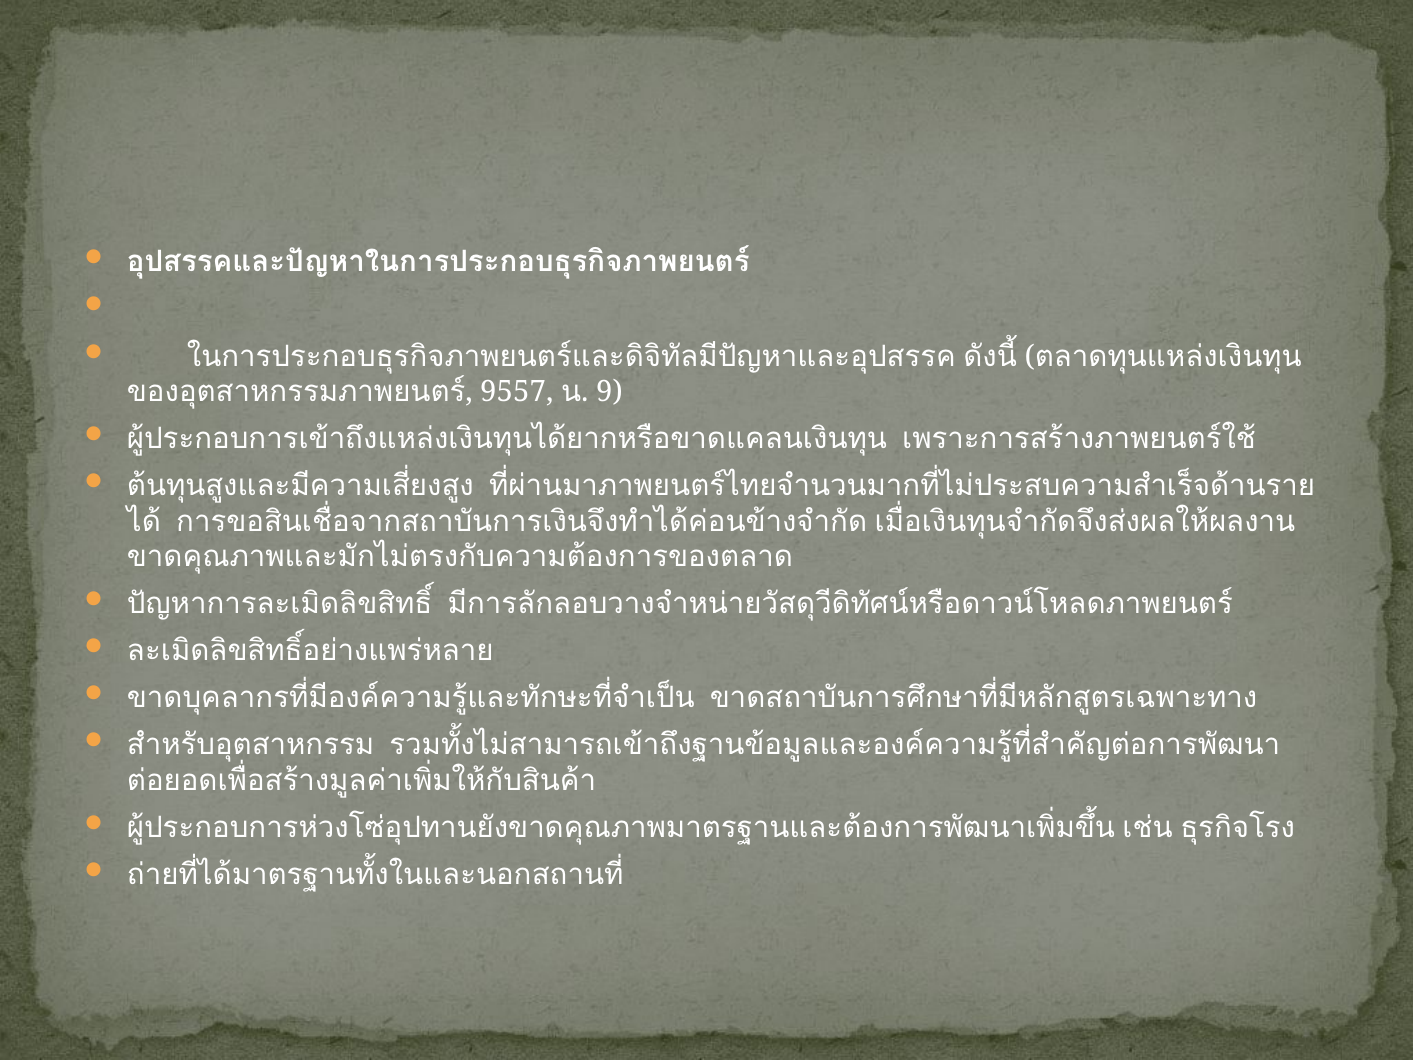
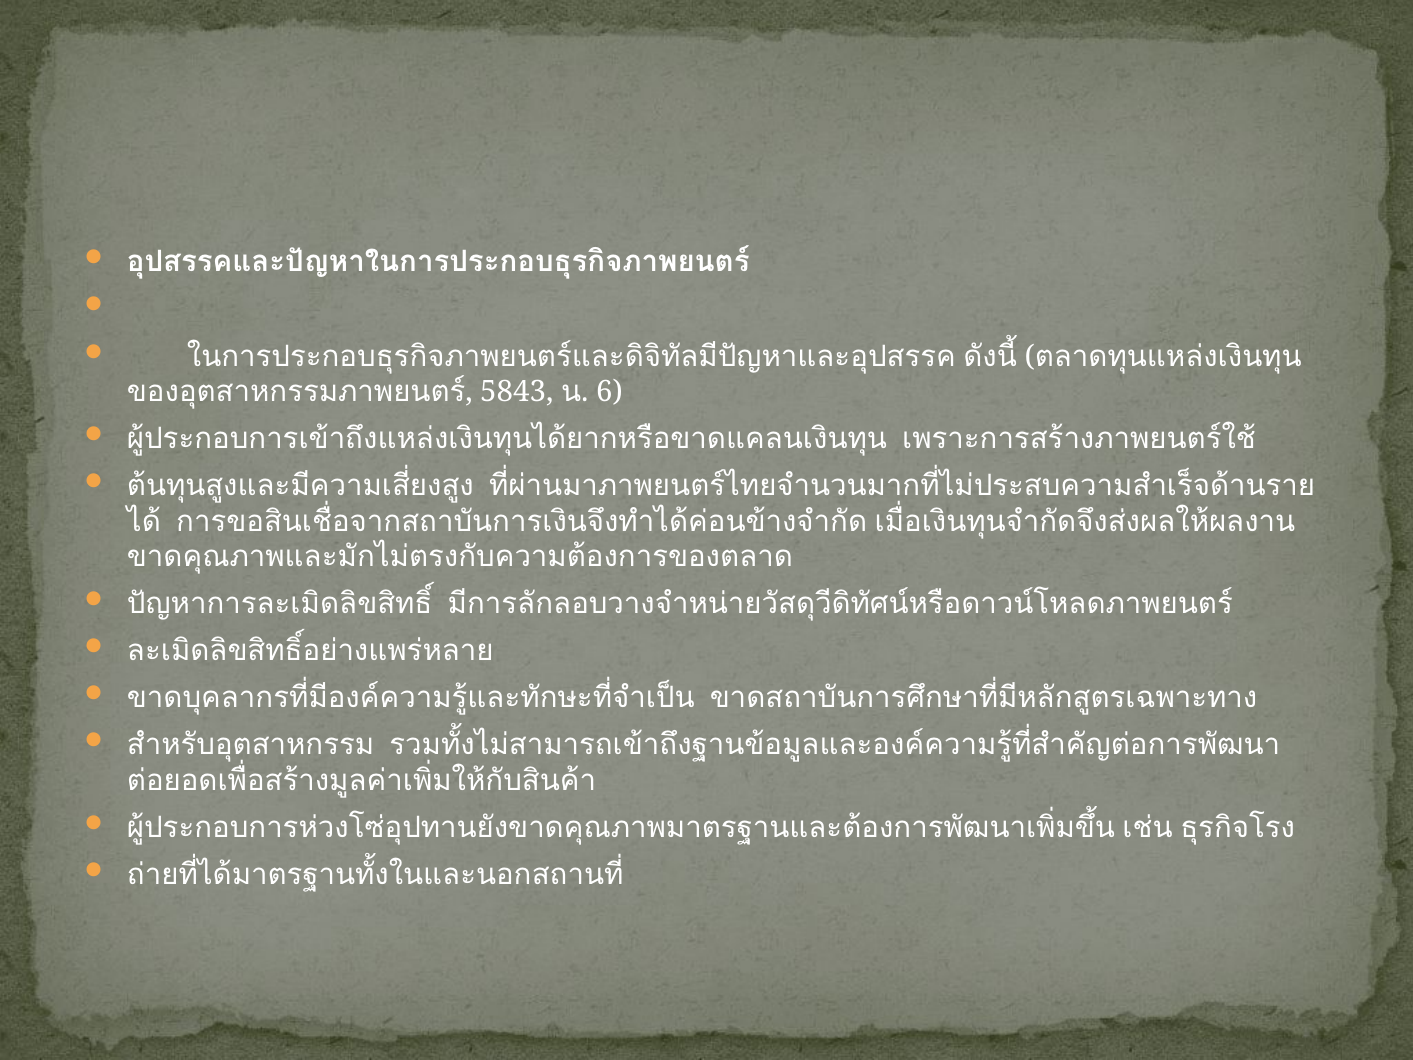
9557: 9557 -> 5843 (517, 392)
9: 9 -> 6 (609, 392)
